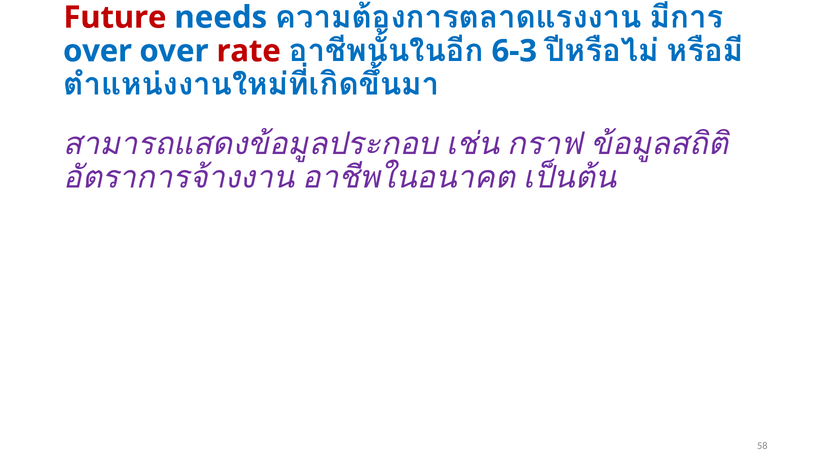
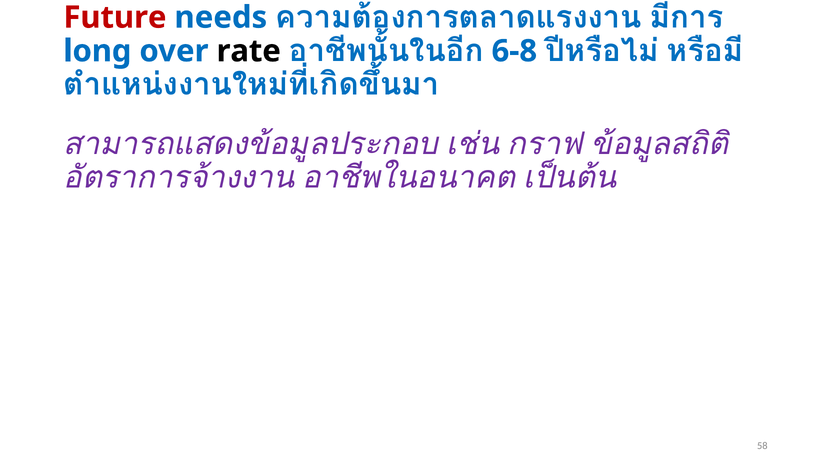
over: over -> long (97, 51)
rate colour: red -> black (249, 51)
6-3: 6-3 -> 6-8 (514, 51)
